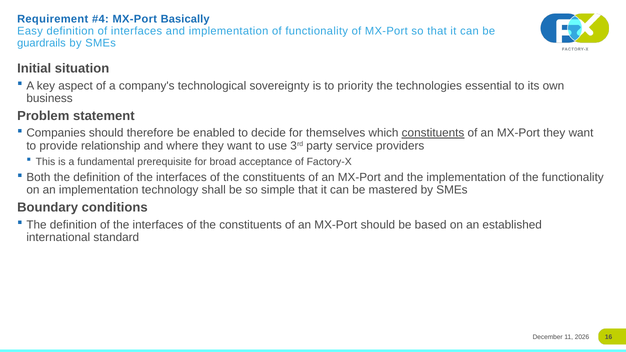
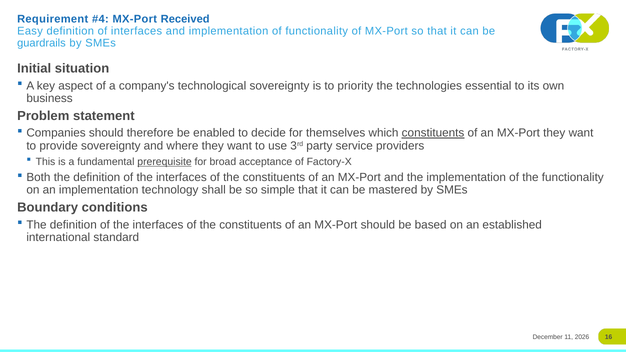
Basically: Basically -> Received (185, 19)
provide relationship: relationship -> sovereignty (111, 146)
prerequisite underline: none -> present (165, 162)
